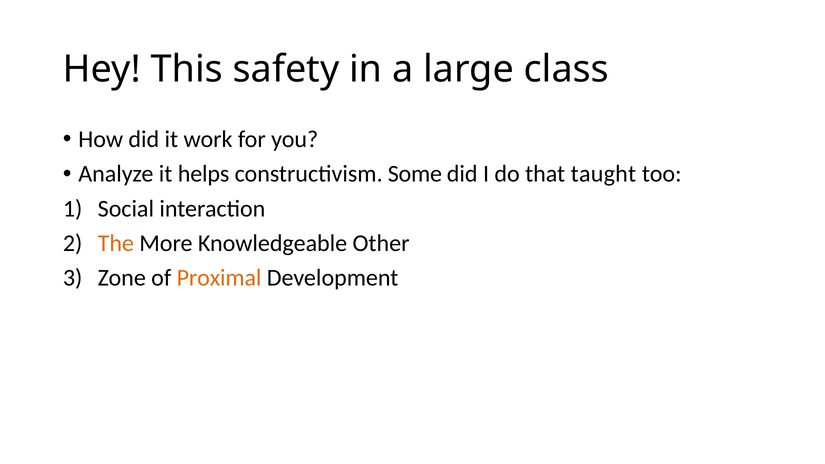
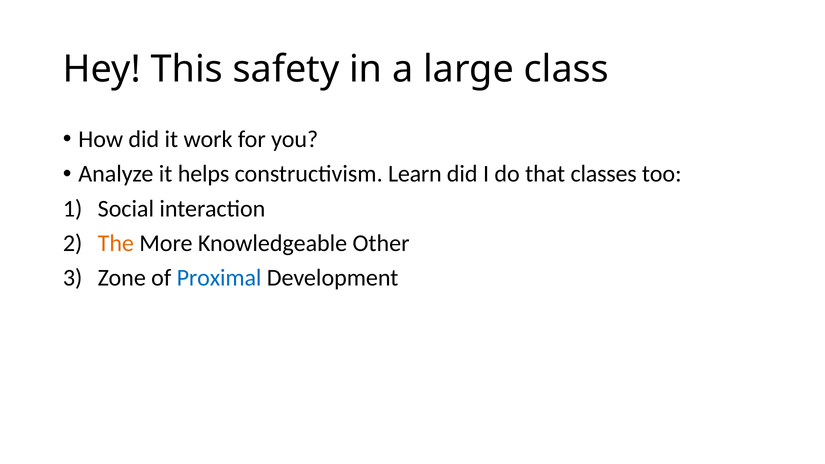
Some: Some -> Learn (415, 174)
taught: taught -> classes (604, 174)
Proximal colour: orange -> blue (219, 278)
